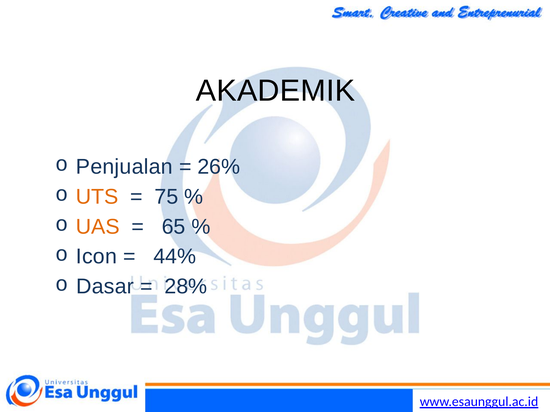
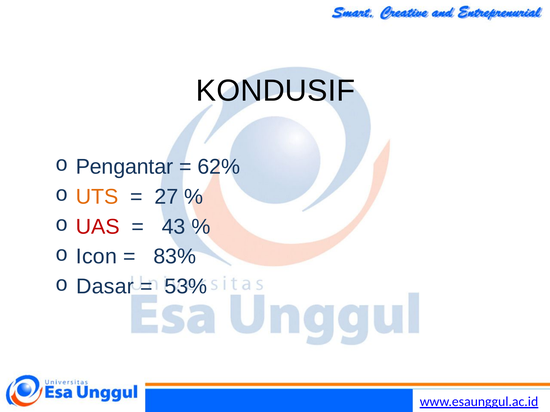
AKADEMIK: AKADEMIK -> KONDUSIF (276, 91)
Penjualan: Penjualan -> Pengantar (125, 167)
26%: 26% -> 62% (219, 167)
75: 75 -> 27 (167, 197)
UAS colour: orange -> red (98, 227)
65: 65 -> 43 (174, 227)
44%: 44% -> 83% (175, 257)
28%: 28% -> 53% (186, 287)
